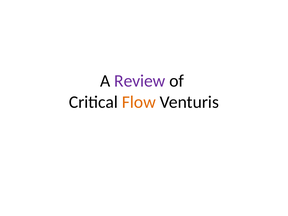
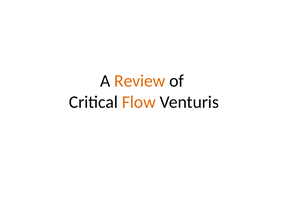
Review colour: purple -> orange (140, 81)
